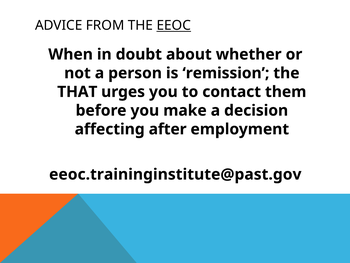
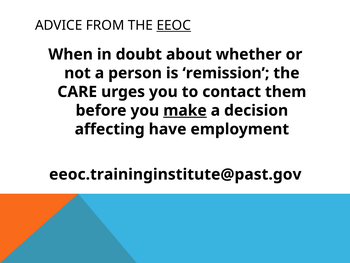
THAT: THAT -> CARE (77, 92)
make underline: none -> present (185, 110)
after: after -> have (168, 129)
